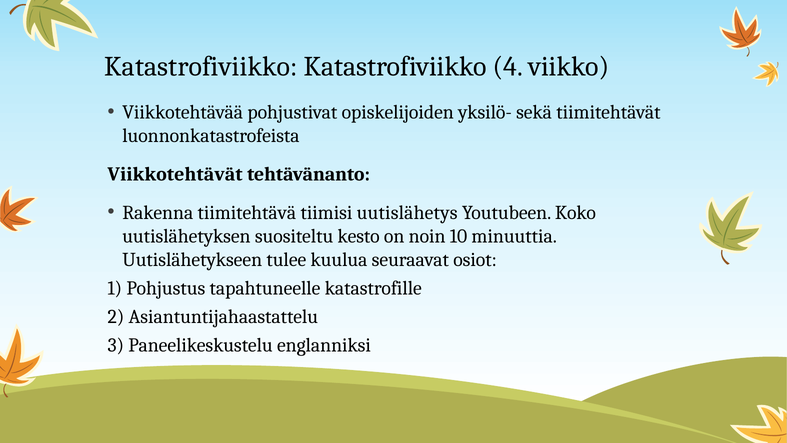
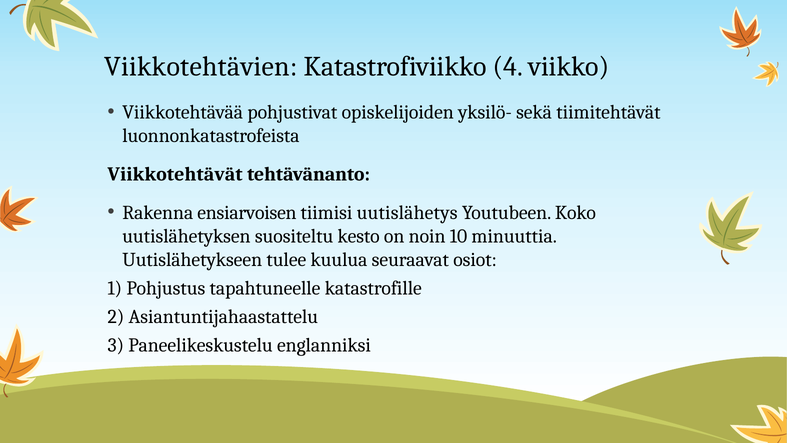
Katastrofiviikko: Katastrofiviikko -> Viikkotehtävien (201, 67)
tiimitehtävä: tiimitehtävä -> ensiarvoisen (247, 212)
